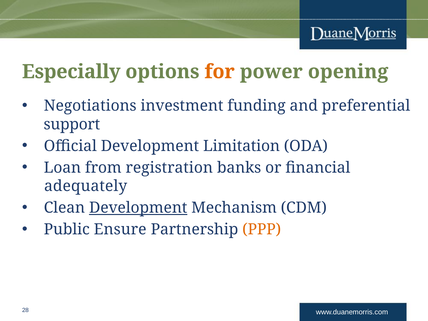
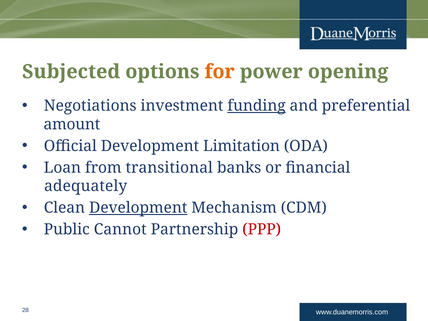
Especially: Especially -> Subjected (71, 72)
funding underline: none -> present (257, 106)
support: support -> amount (72, 124)
registration: registration -> transitional (169, 168)
Ensure: Ensure -> Cannot (120, 229)
PPP colour: orange -> red (262, 229)
